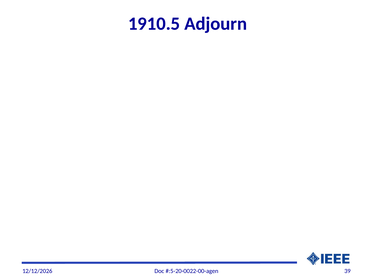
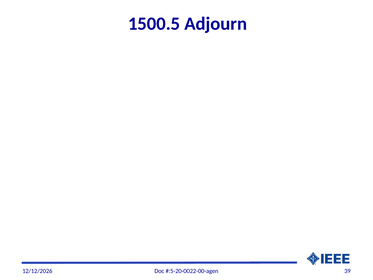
1910.5: 1910.5 -> 1500.5 (154, 24)
